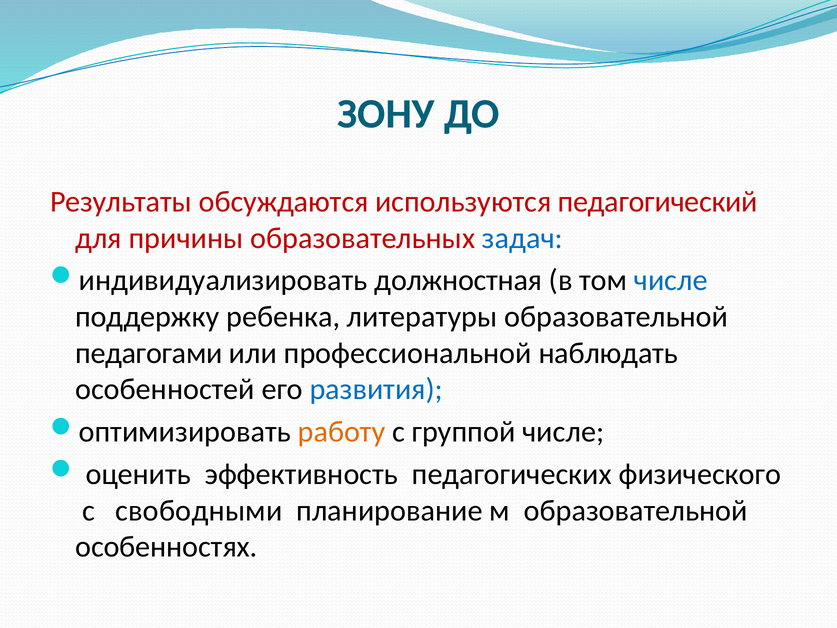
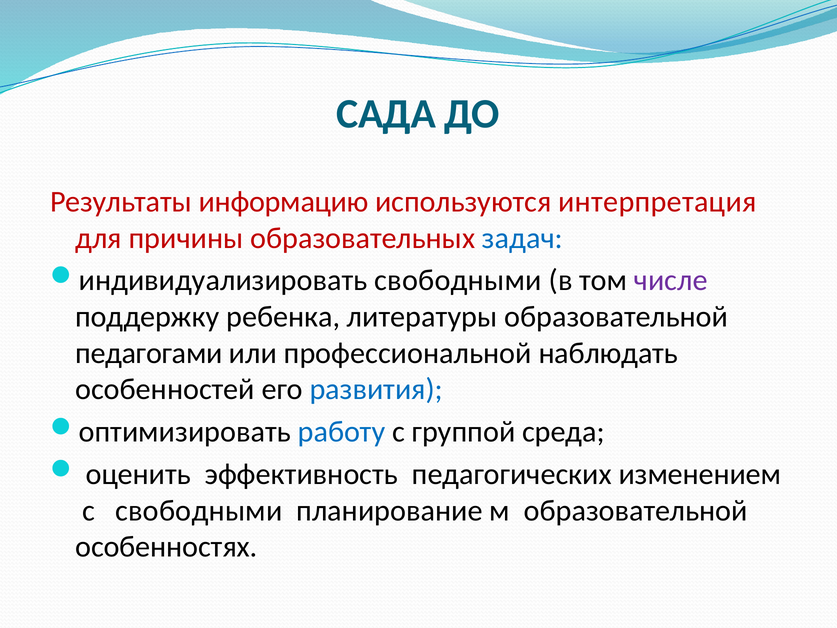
ЗОНУ: ЗОНУ -> САДА (386, 114)
обсуждаются: обсуждаются -> информацию (284, 202)
педагогический: педагогический -> интерпретация (657, 202)
индивидуализировать должностная: должностная -> свободными (458, 280)
числе colour: blue -> purple (671, 280)
работу colour: orange -> blue (342, 432)
группой числе: числе -> среда (563, 432)
физического: физического -> изменением (700, 474)
